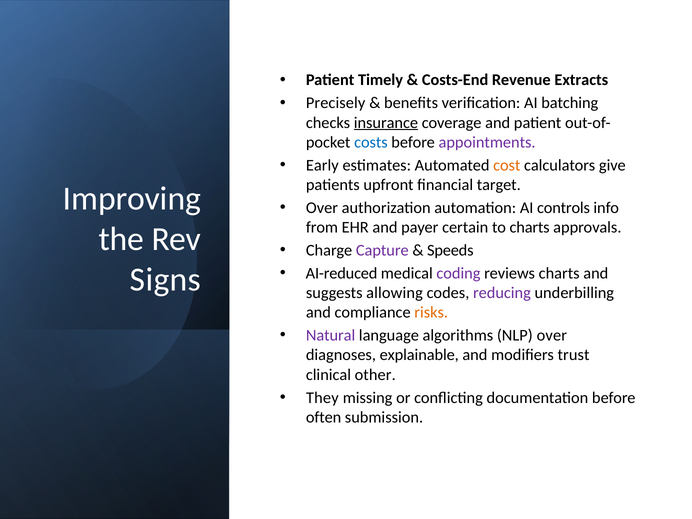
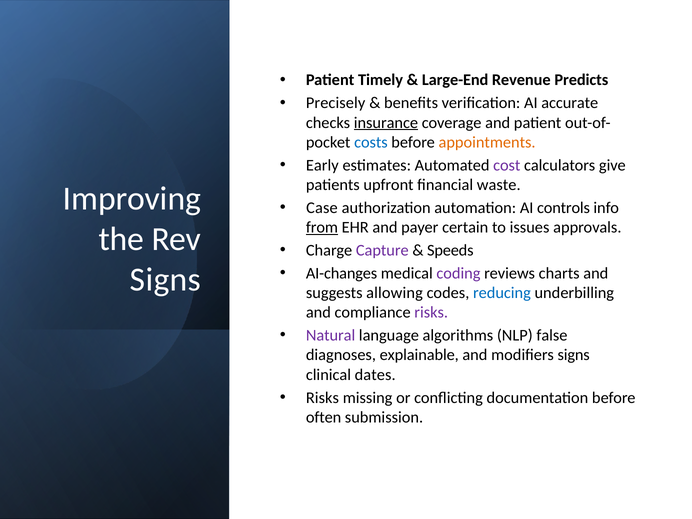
Costs-End: Costs-End -> Large-End (455, 80)
Extracts: Extracts -> Predicts (581, 80)
batching: batching -> accurate (570, 103)
appointments colour: purple -> orange (487, 142)
cost colour: orange -> purple (507, 165)
target: target -> waste (499, 185)
Over: Over -> Case (322, 208)
from underline: none -> present (322, 227)
to charts: charts -> issues (530, 227)
AI-reduced: AI-reduced -> AI-changes (342, 273)
reducing colour: purple -> blue (502, 293)
risks colour: orange -> purple (431, 313)
NLP over: over -> false (552, 335)
modifiers trust: trust -> signs (574, 355)
other: other -> dates (375, 375)
They: They -> Risks (322, 398)
